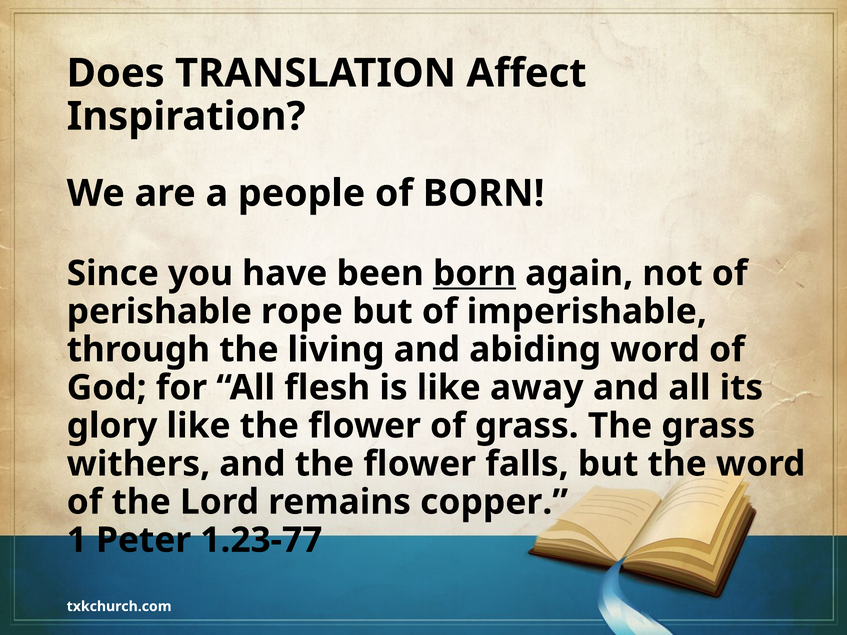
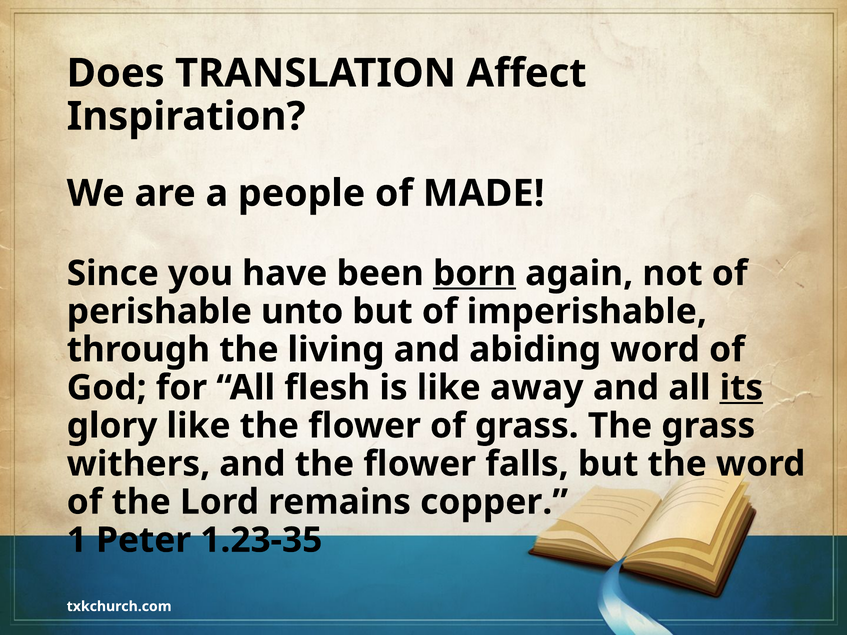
of BORN: BORN -> MADE (484, 193)
rope: rope -> unto (302, 312)
its underline: none -> present (741, 388)
1.23-77: 1.23-77 -> 1.23-35 (261, 540)
